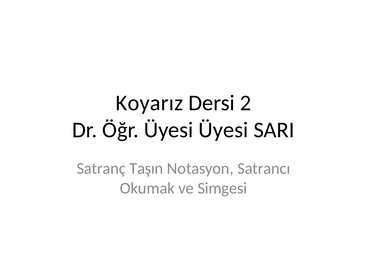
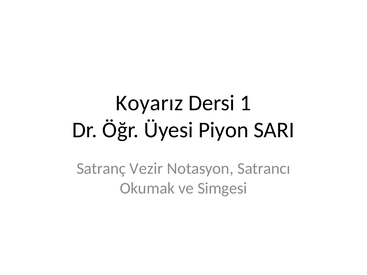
2: 2 -> 1 (245, 103)
Üyesi Üyesi: Üyesi -> Piyon (223, 130)
Taşın: Taşın -> Vezir (146, 169)
